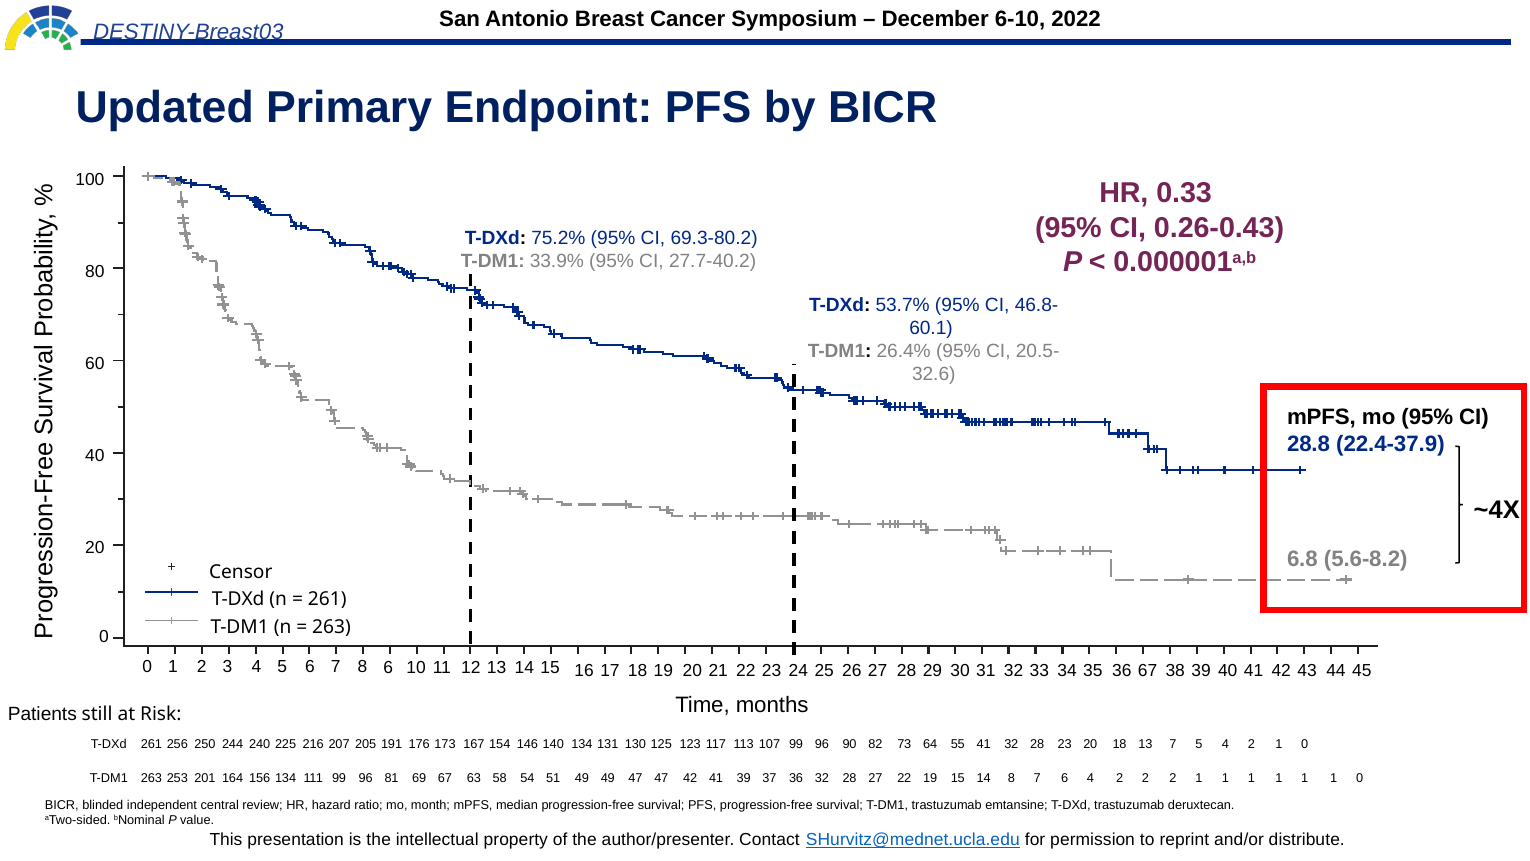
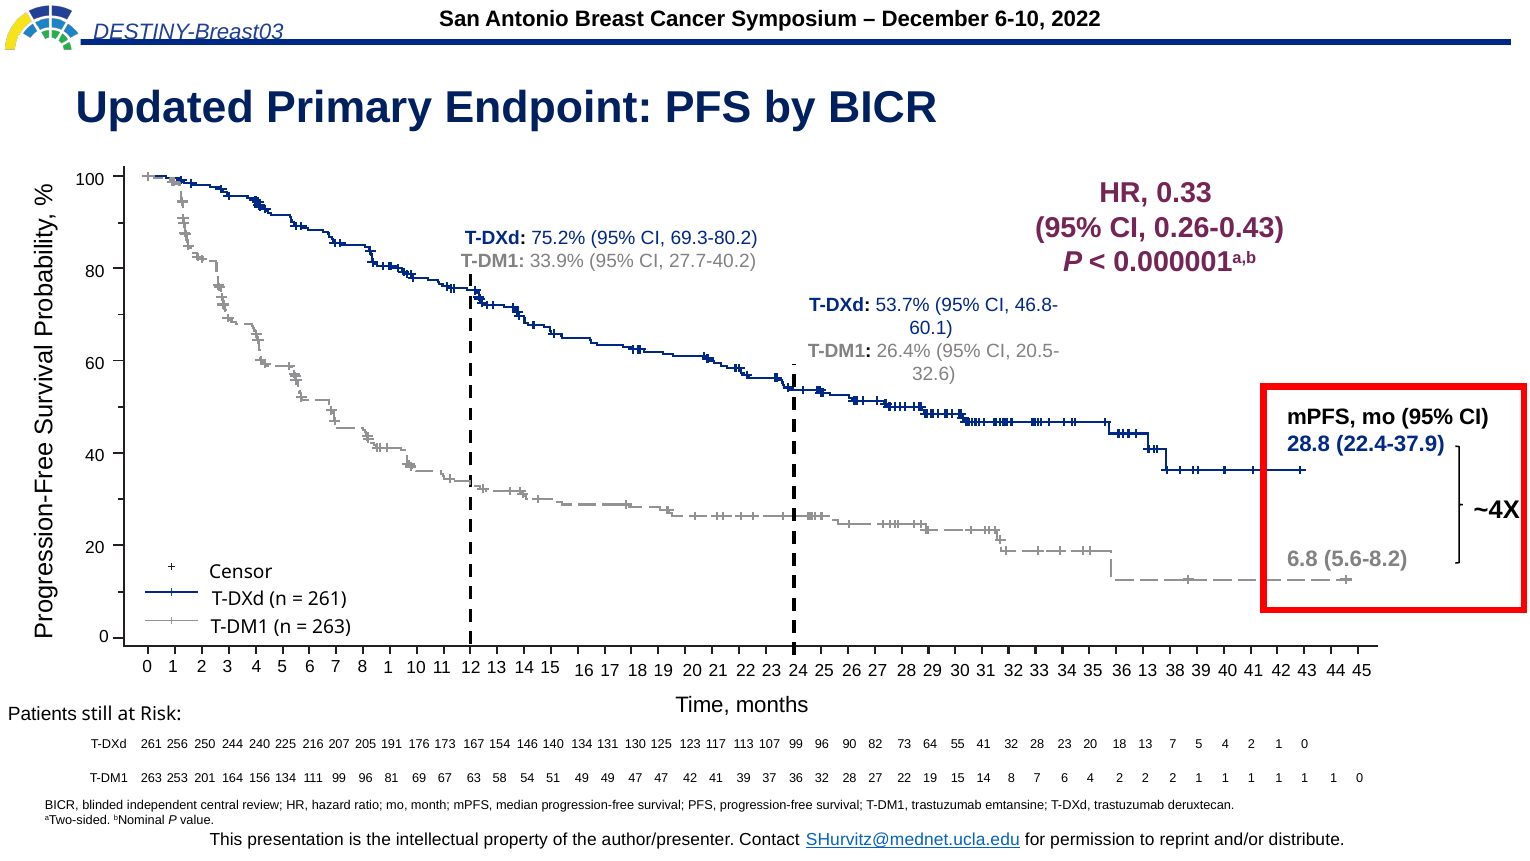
8 6: 6 -> 1 (388, 668)
36 67: 67 -> 13 (1148, 671)
